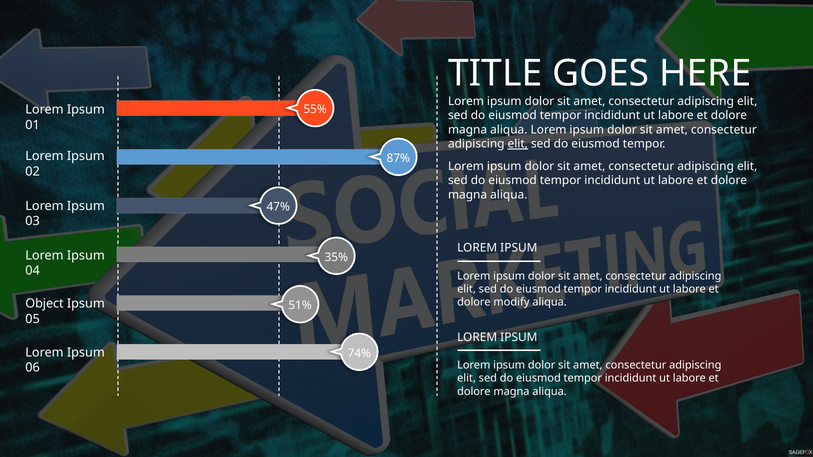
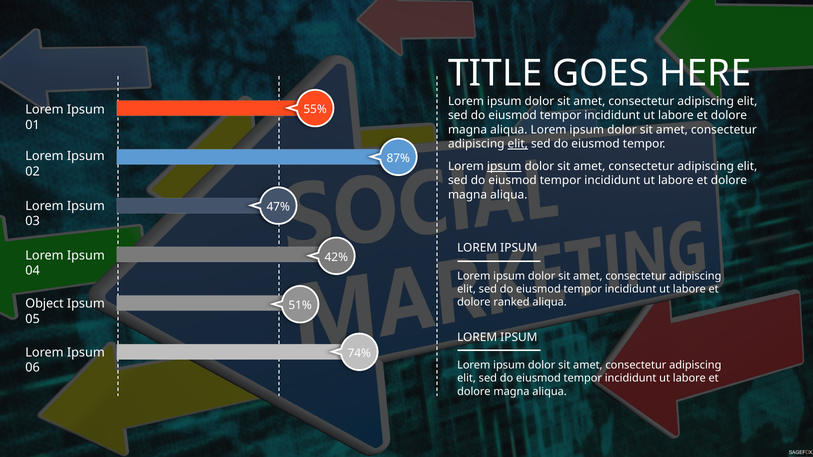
ipsum underline: none -> present (504, 166)
35%: 35% -> 42% (336, 257)
modify: modify -> ranked (511, 303)
